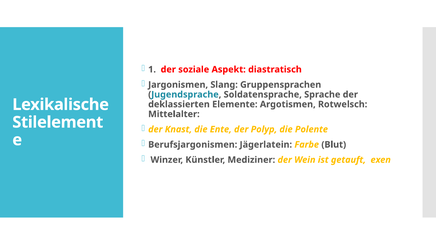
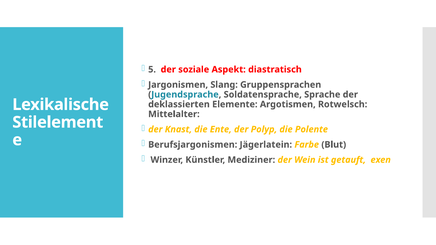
1: 1 -> 5 (152, 70)
